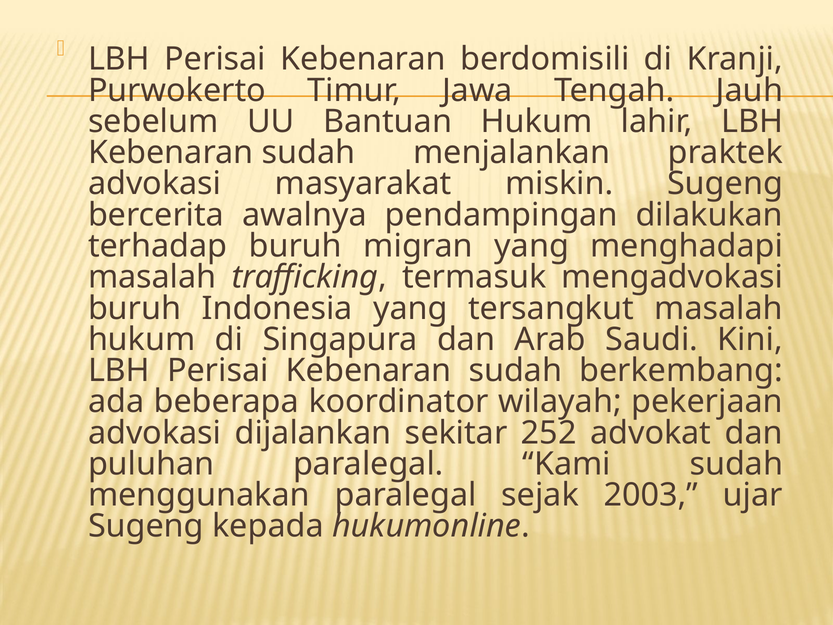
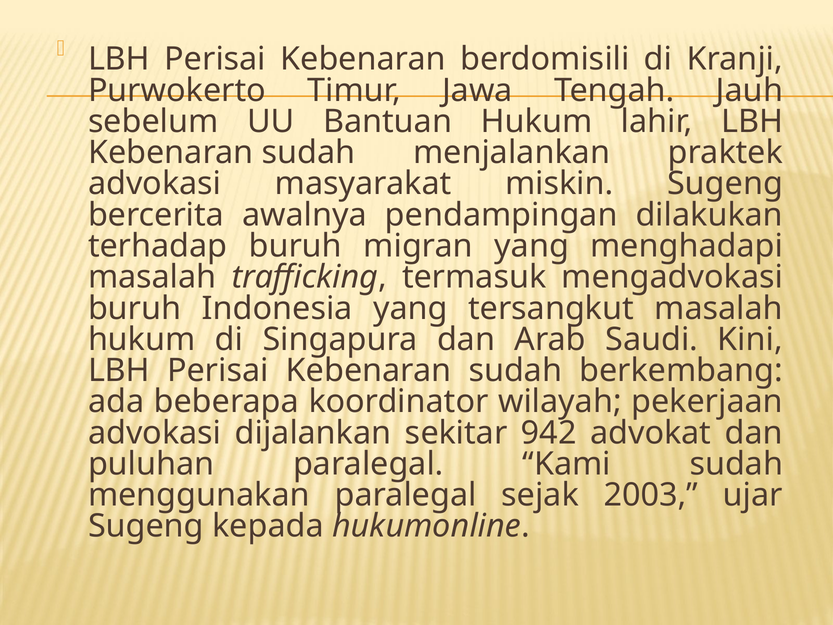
252: 252 -> 942 (549, 433)
